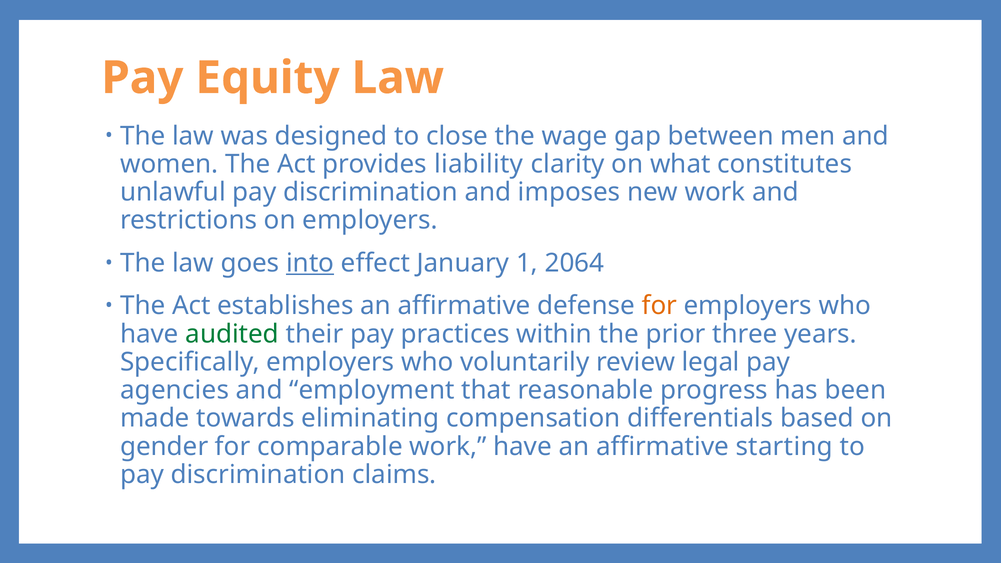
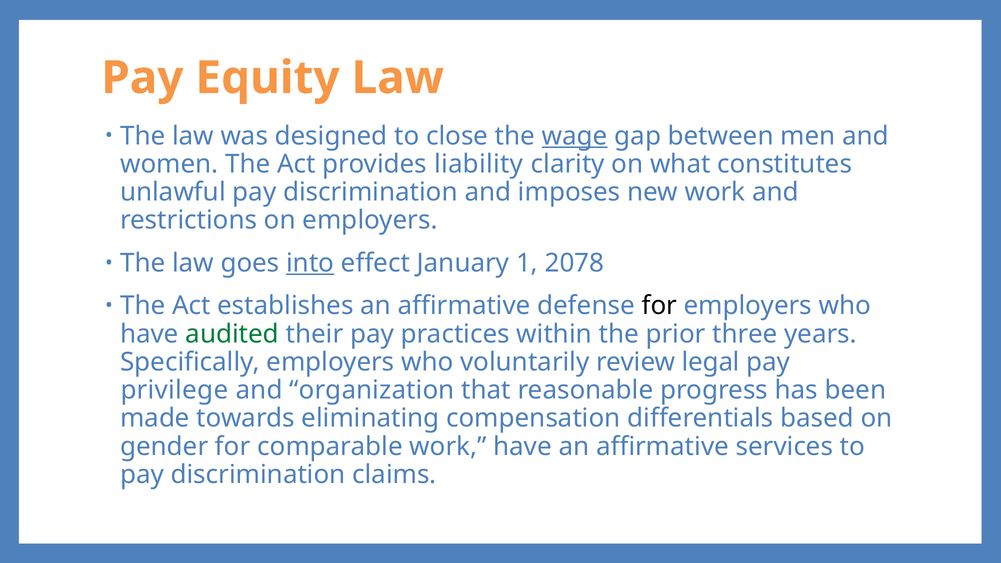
wage underline: none -> present (575, 136)
2064: 2064 -> 2078 (574, 263)
for colour: orange -> black (659, 306)
agencies: agencies -> privilege (175, 390)
employment: employment -> organization (372, 390)
starting: starting -> services (784, 447)
